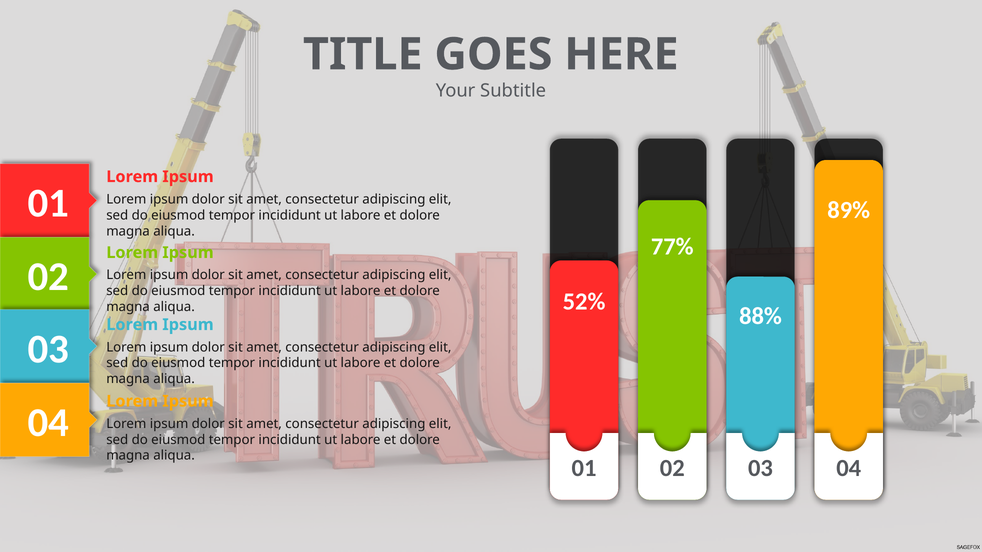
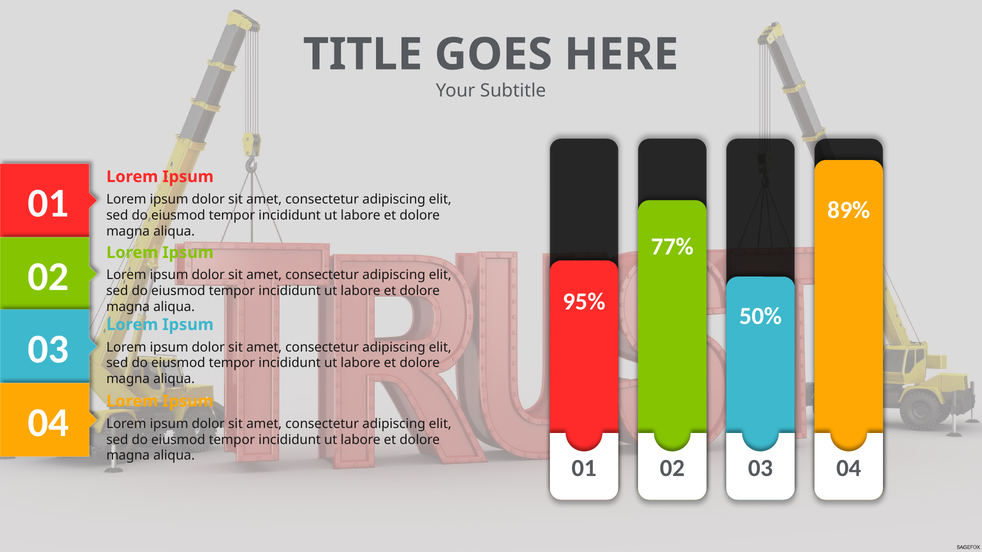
52%: 52% -> 95% (584, 302)
88%: 88% -> 50% (760, 317)
